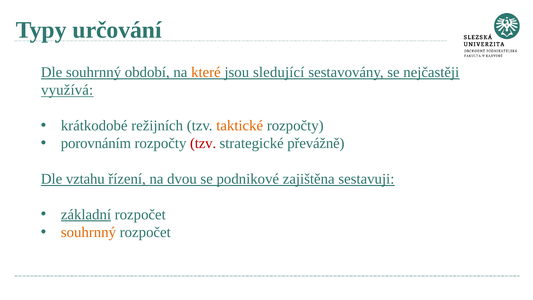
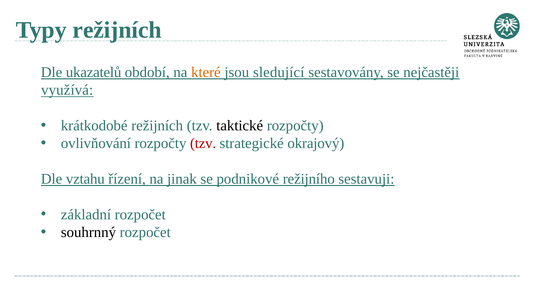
Typy určování: určování -> režijních (117, 30)
Dle souhrnný: souhrnný -> ukazatelů (94, 72)
taktické colour: orange -> black (240, 126)
porovnáním: porovnáním -> ovlivňování (96, 143)
převážně: převážně -> okrajový (316, 143)
dvou: dvou -> jinak (182, 179)
zajištěna: zajištěna -> režijního (309, 179)
základní underline: present -> none (86, 214)
souhrnný colour: orange -> black (88, 232)
